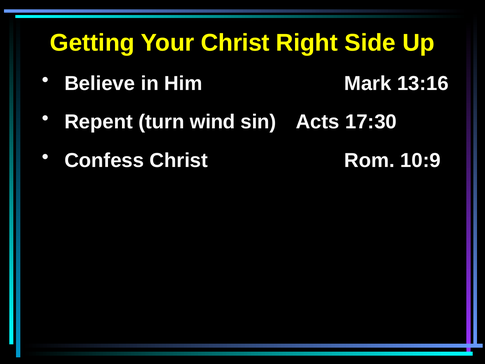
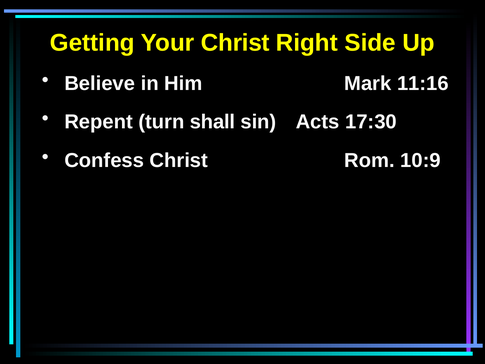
13:16: 13:16 -> 11:16 (423, 83)
wind: wind -> shall (213, 122)
